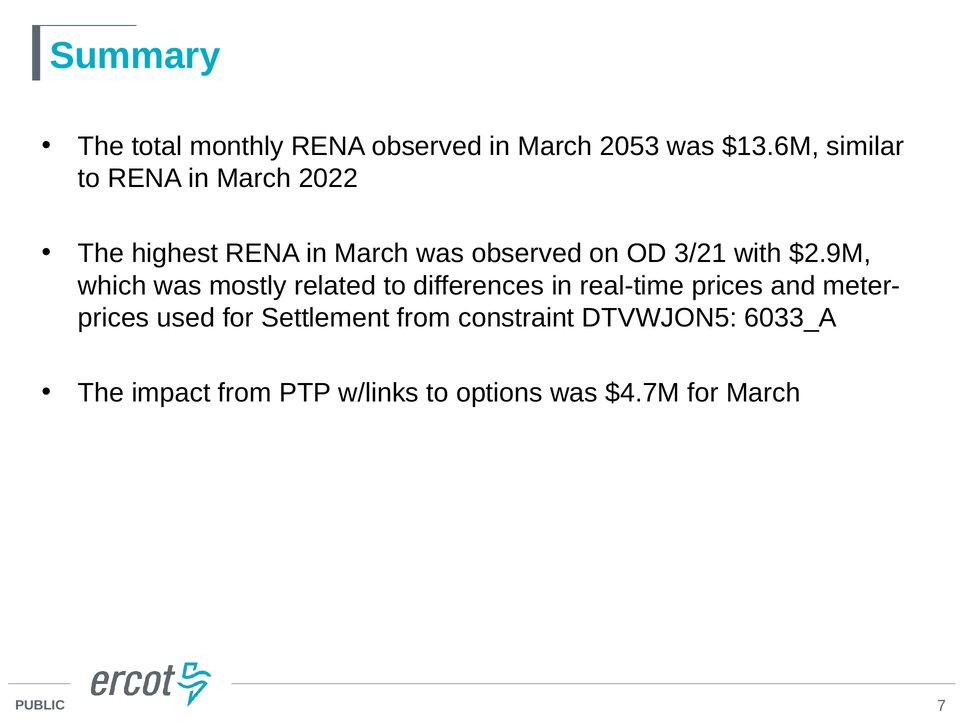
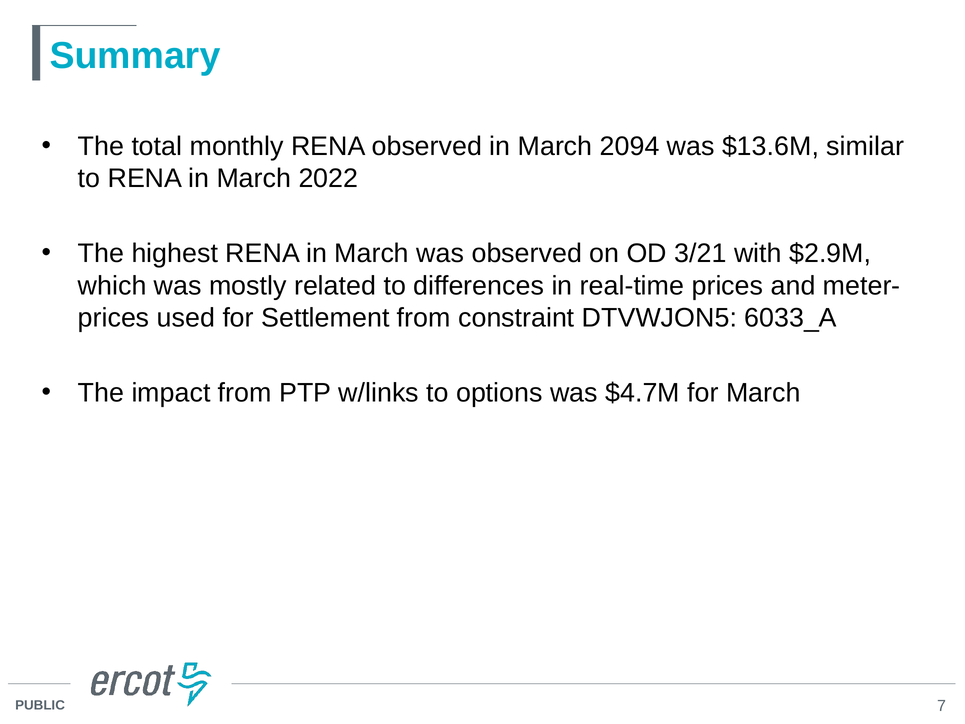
2053: 2053 -> 2094 (630, 146)
